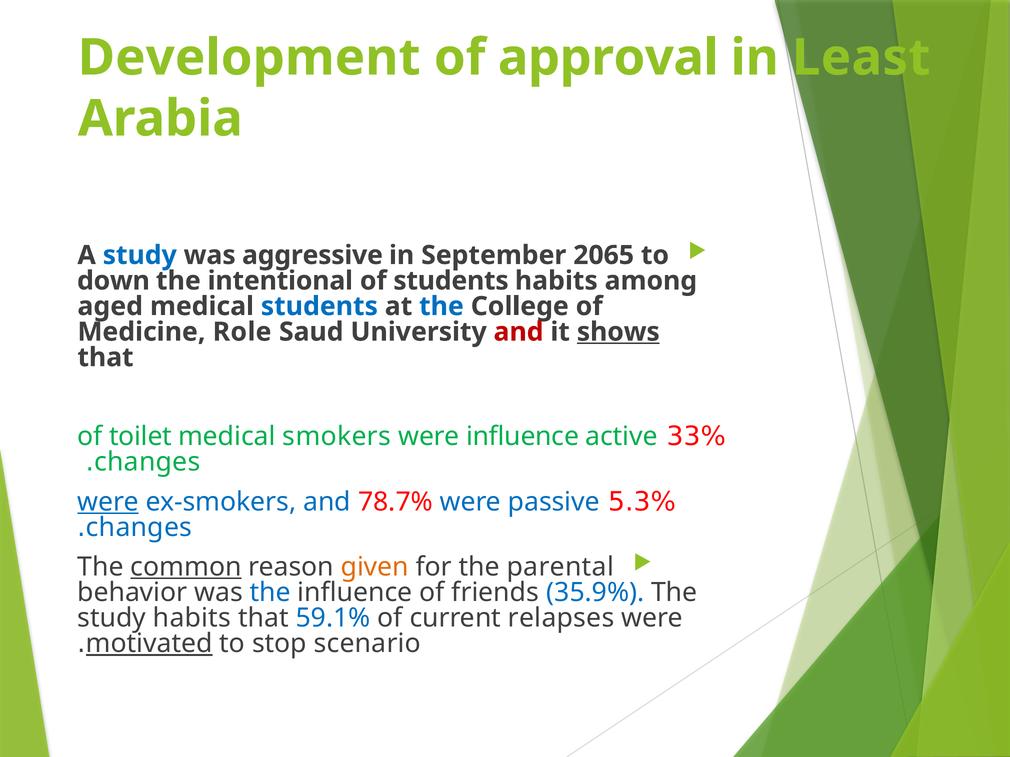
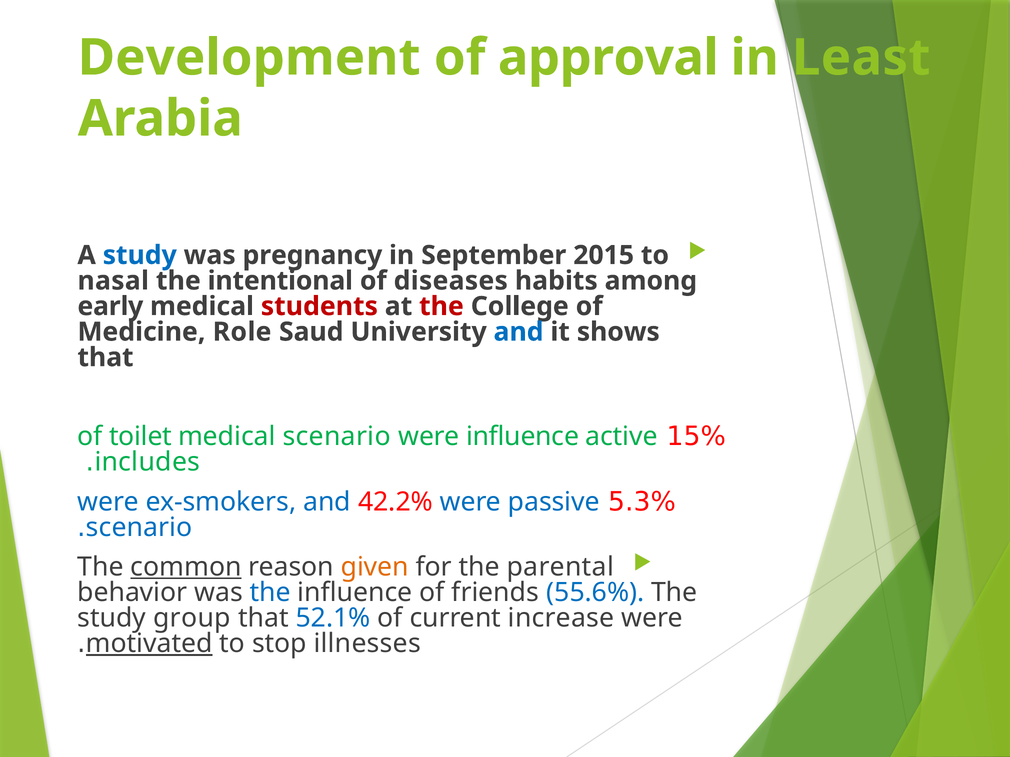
aggressive: aggressive -> pregnancy (312, 255)
2065: 2065 -> 2015 (604, 255)
down: down -> nasal (113, 281)
of students: students -> diseases (451, 281)
aged: aged -> early (110, 307)
students colour: blue -> red (319, 307)
the colour: blue -> red (441, 307)
and colour: red -> blue (519, 332)
shows underline: present -> none (618, 332)
33%: 33% -> 15% (696, 437)
medical smokers: smokers -> scenario (337, 437)
changes: changes -> includes (147, 462)
were underline: present -> none (108, 502)
78.7%: 78.7% -> 42.2% (395, 502)
changes: changes -> scenario (139, 528)
35.9%: 35.9% -> 55.6% (595, 593)
study habits: habits -> group (192, 618)
59.1%: 59.1% -> 52.1% (333, 618)
relapses: relapses -> increase (561, 618)
scenario: scenario -> illnesses (367, 644)
